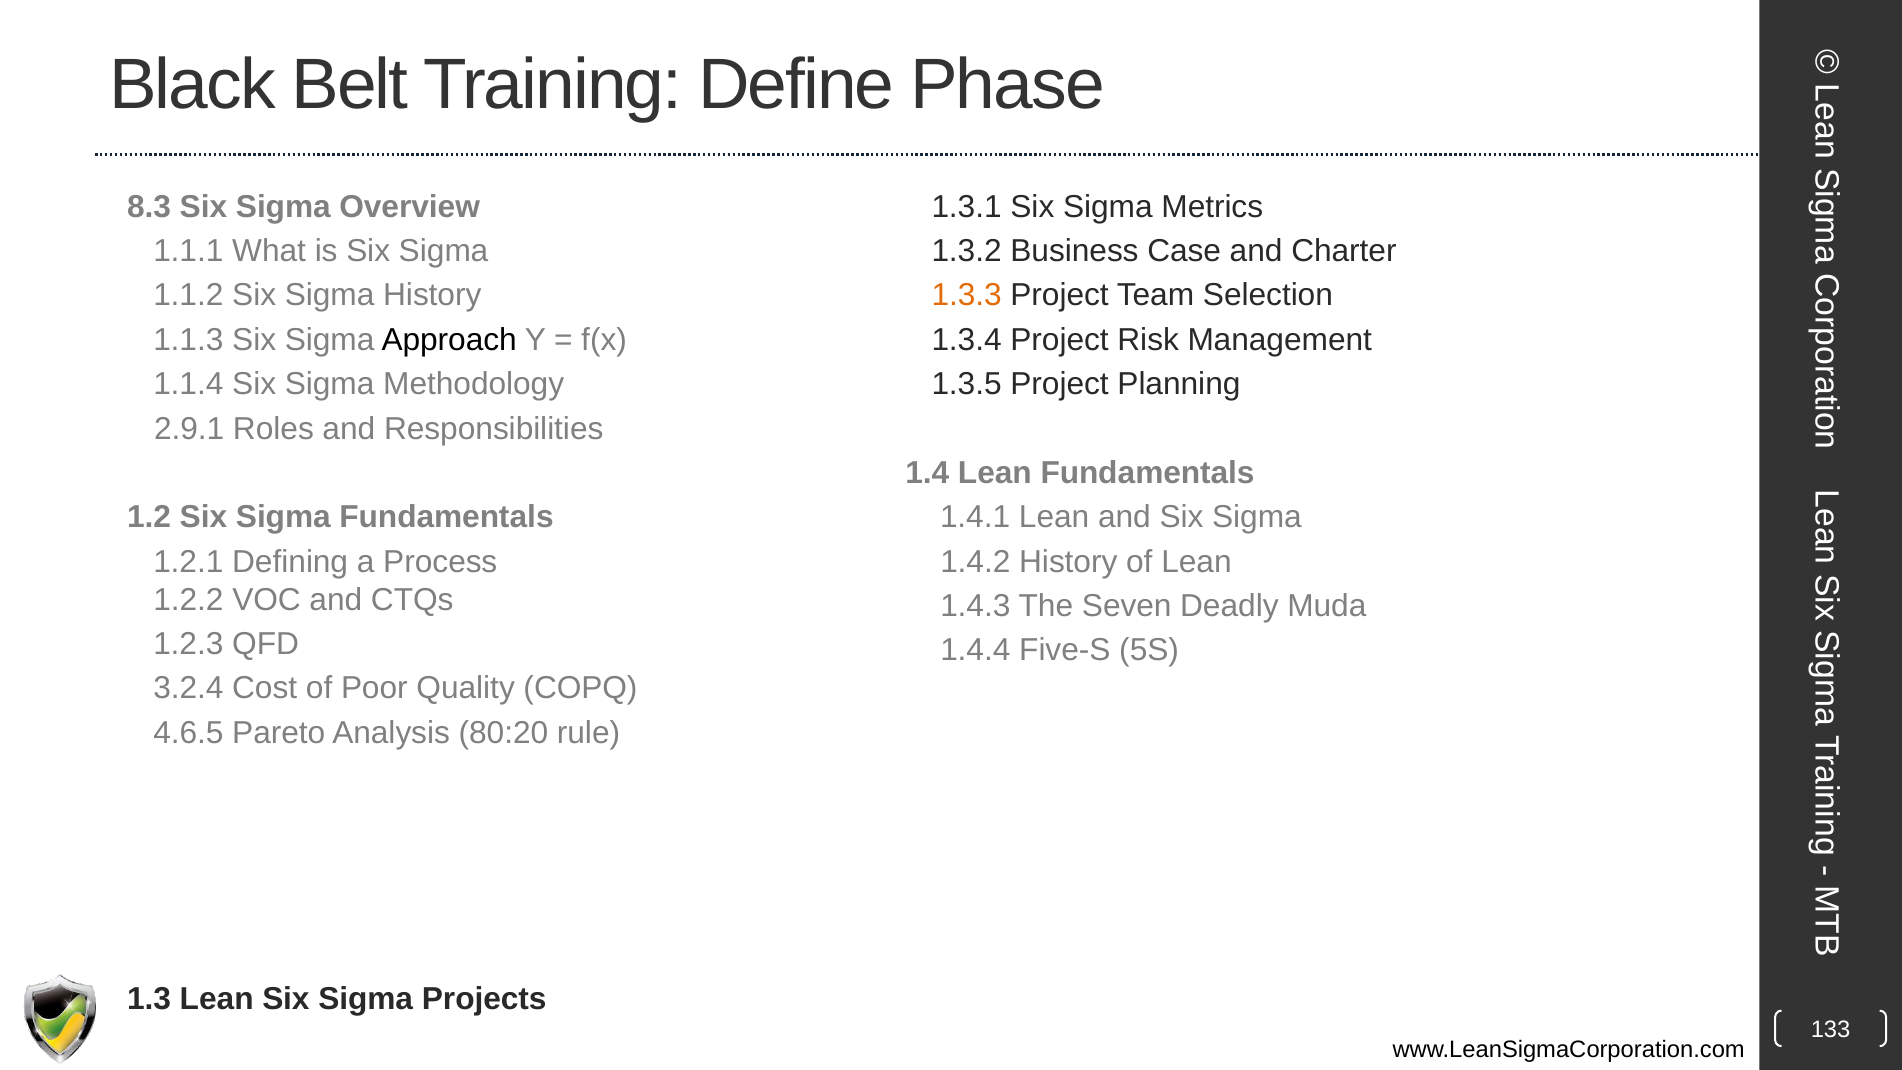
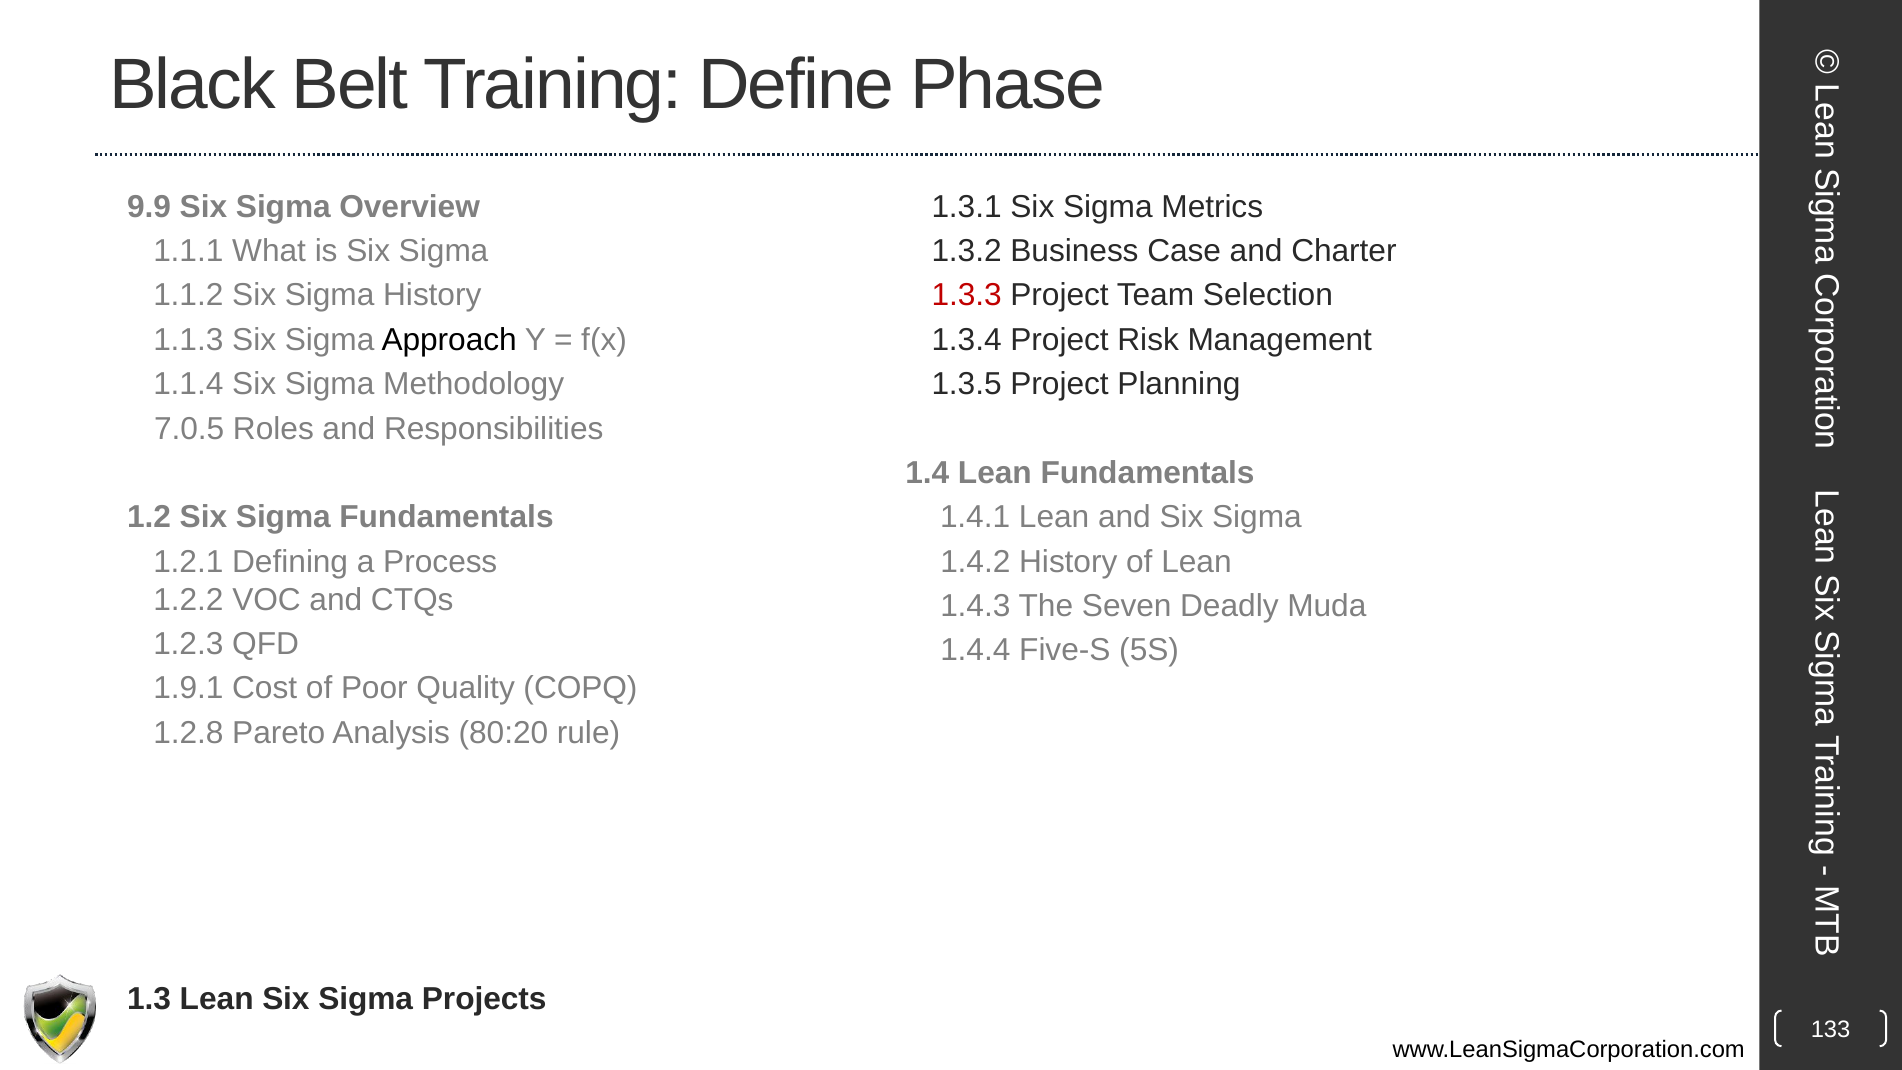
8.3: 8.3 -> 9.9 (149, 207)
1.3.3 colour: orange -> red (967, 295)
2.9.1: 2.9.1 -> 7.0.5 (189, 429)
3.2.4: 3.2.4 -> 1.9.1 (188, 688)
4.6.5: 4.6.5 -> 1.2.8 (188, 733)
